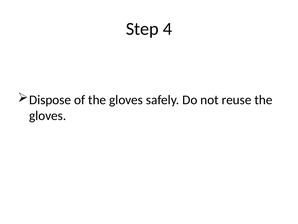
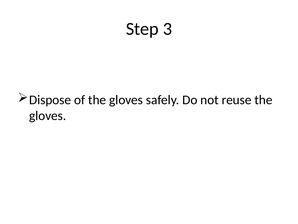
4: 4 -> 3 (167, 29)
